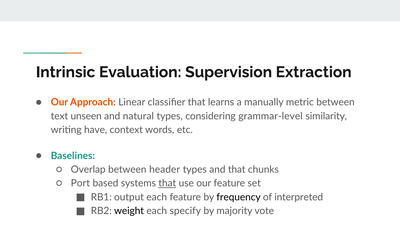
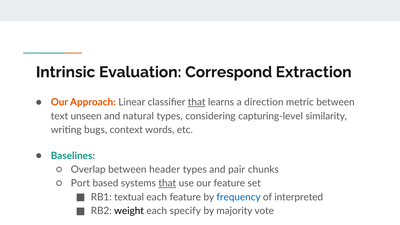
Supervision: Supervision -> Correspond (229, 72)
that underline: none -> present (197, 102)
manually: manually -> direction (264, 102)
grammar-level: grammar-level -> capturing-level (271, 116)
have: have -> bugs (96, 130)
and that: that -> pair (237, 170)
output: output -> textual (129, 197)
frequency colour: black -> blue (239, 197)
